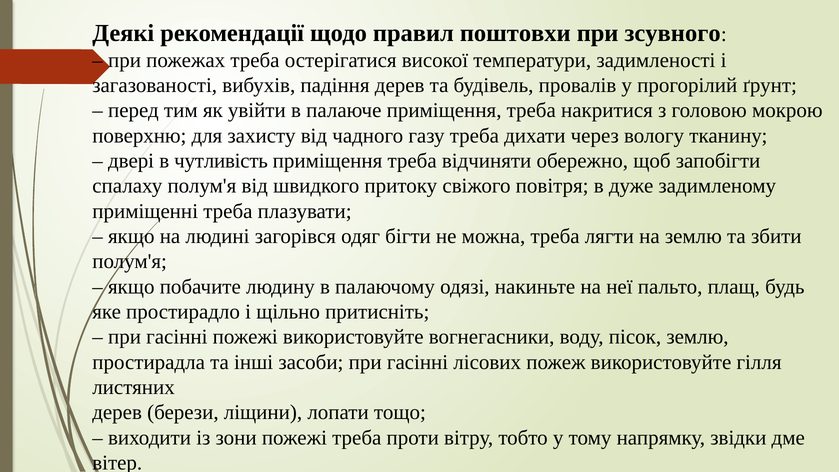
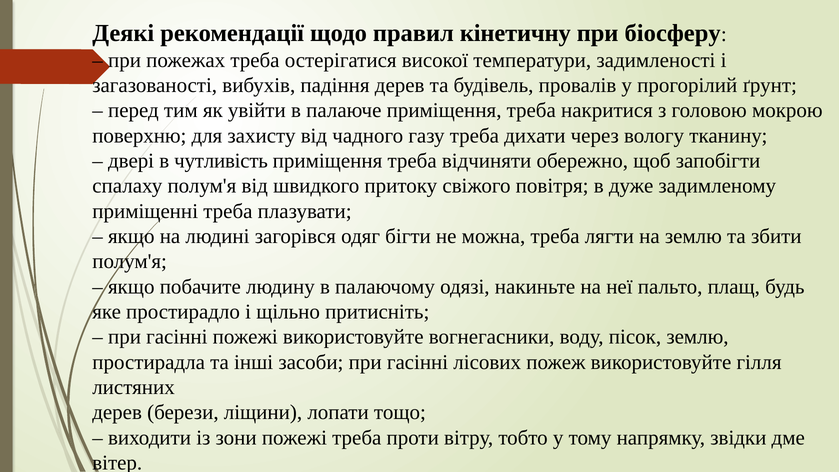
поштовхи: поштовхи -> кінетичну (515, 33)
зсувного: зсувного -> біосферу (673, 33)
